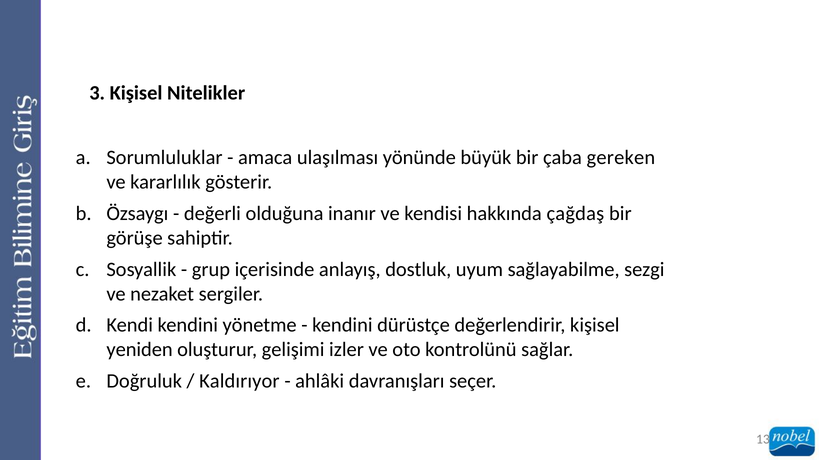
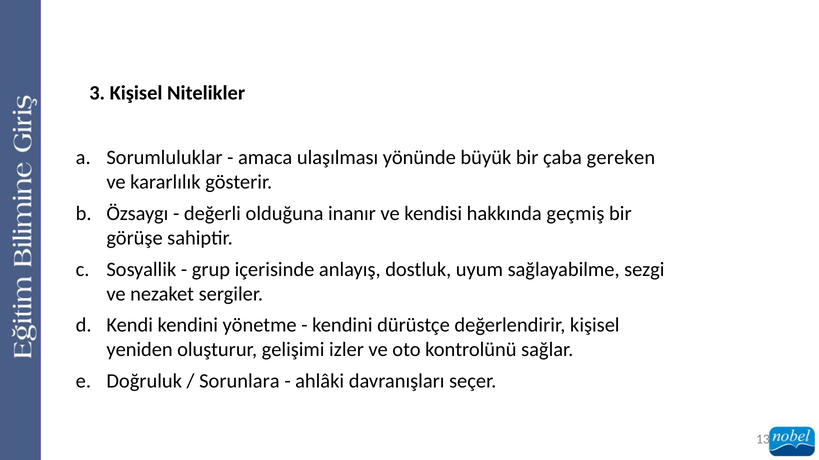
çağdaş: çağdaş -> geçmiş (575, 214)
Kaldırıyor: Kaldırıyor -> Sorunlara (239, 382)
